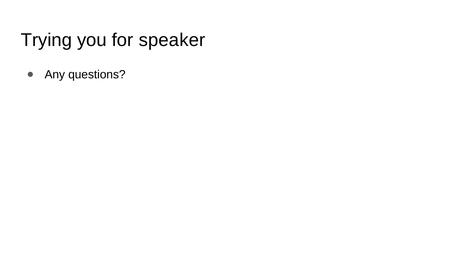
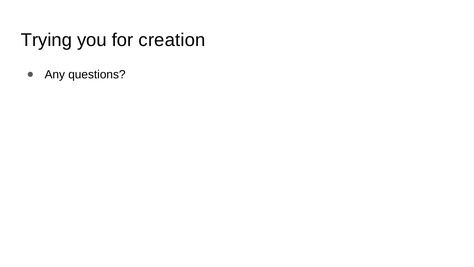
speaker: speaker -> creation (172, 40)
